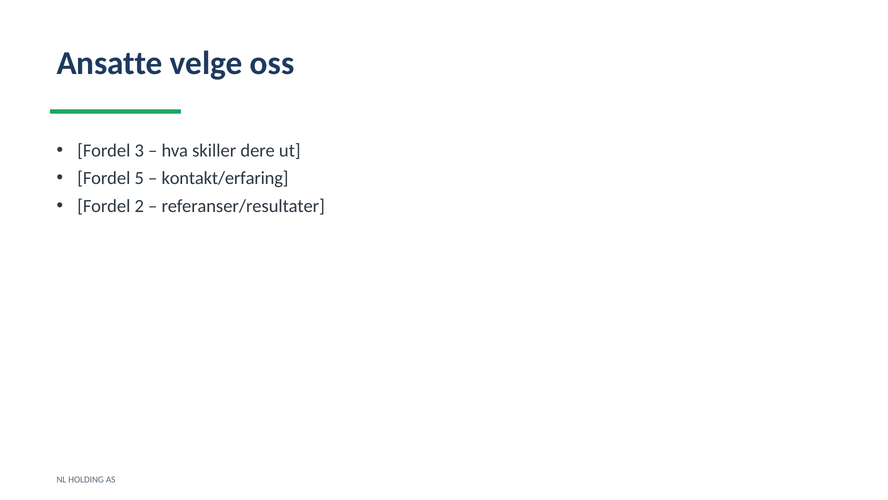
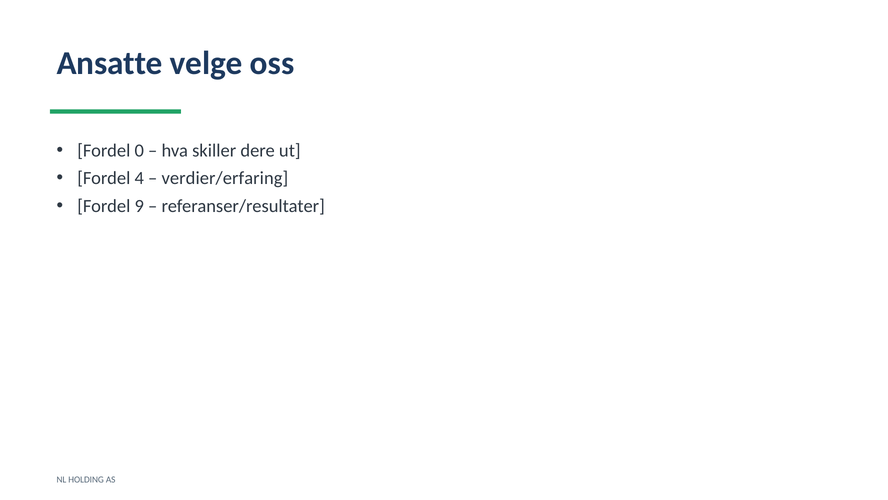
3: 3 -> 0 (139, 150)
5: 5 -> 4 (139, 178)
kontakt/erfaring: kontakt/erfaring -> verdier/erfaring (225, 178)
2: 2 -> 9 (139, 206)
